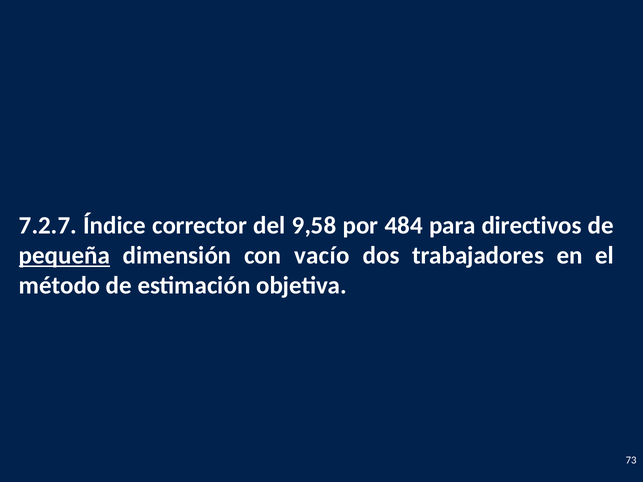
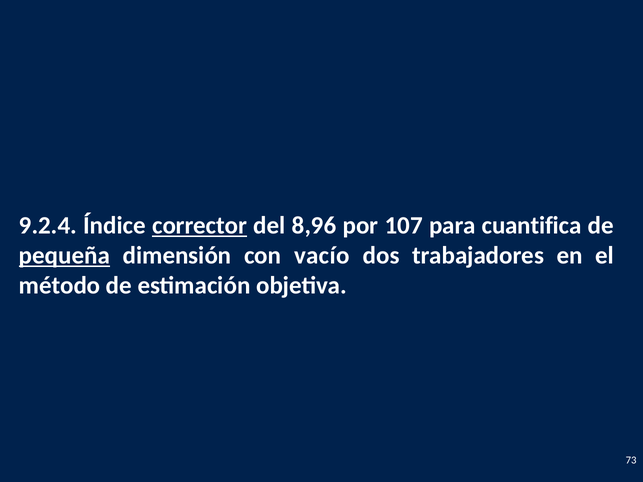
7.2.7: 7.2.7 -> 9.2.4 (48, 226)
corrector underline: none -> present (200, 226)
9,58: 9,58 -> 8,96 (314, 226)
484: 484 -> 107 (404, 226)
directivos: directivos -> cuantifica (532, 226)
